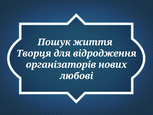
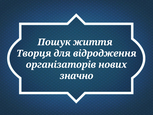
любові: любові -> значно (77, 76)
